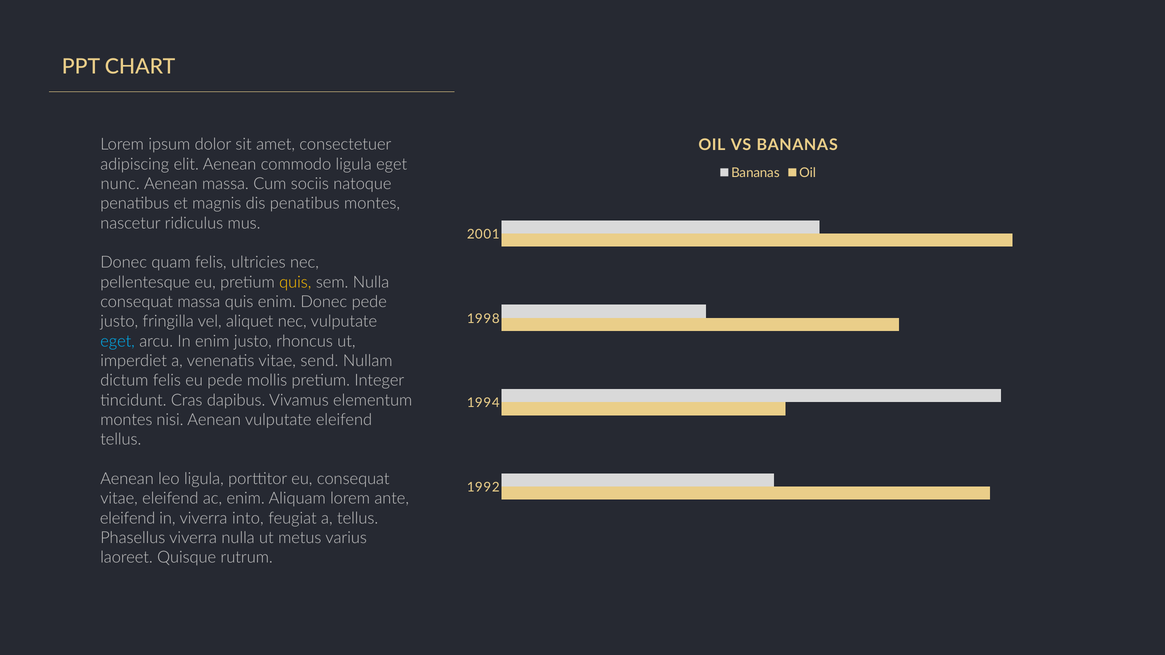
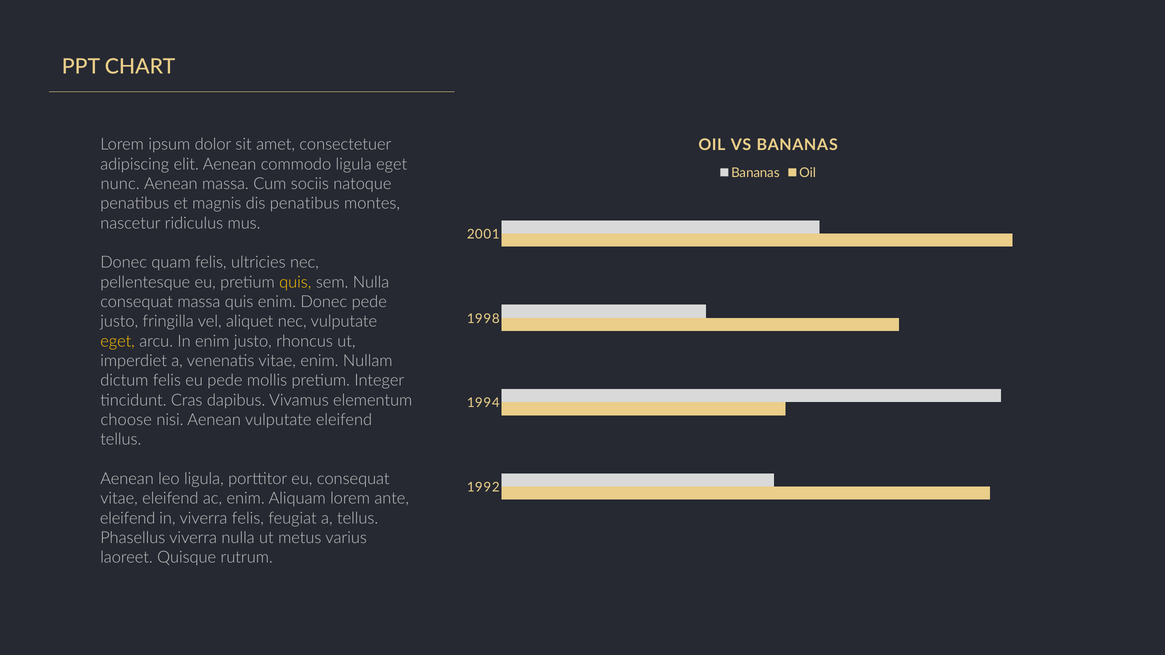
eget colour: light blue -> yellow (118, 341)
vitae send: send -> enim (319, 361)
montes: montes -> choose (126, 420)
viverra into: into -> felis (248, 518)
